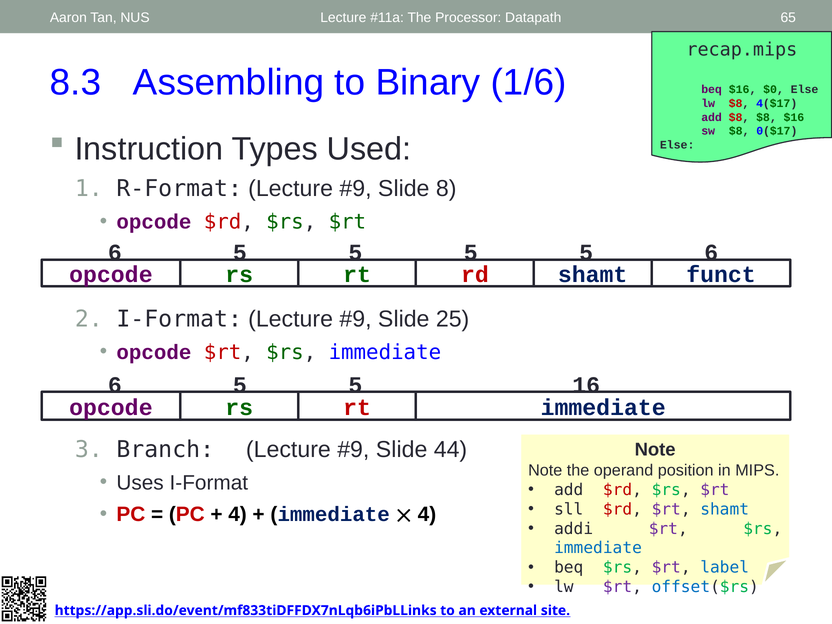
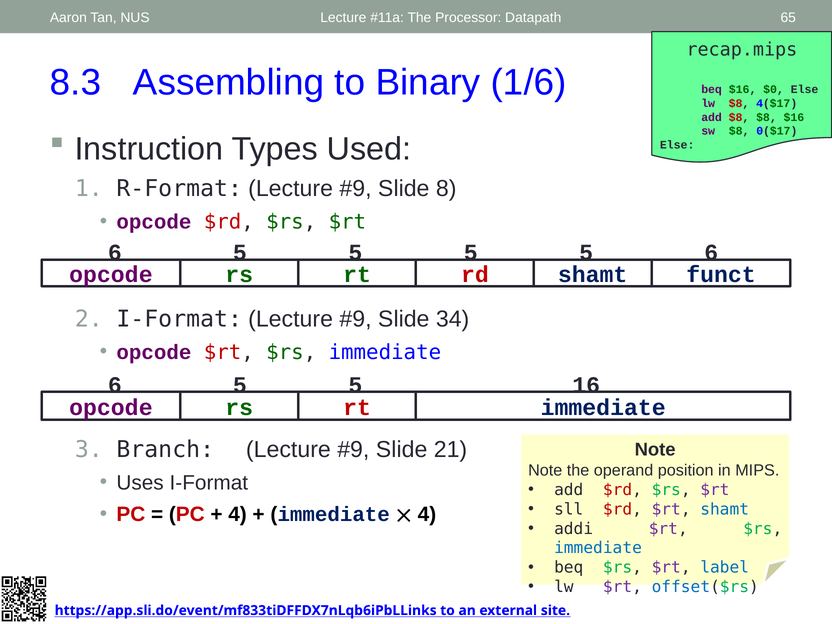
25: 25 -> 34 (453, 319)
44: 44 -> 21 (450, 450)
